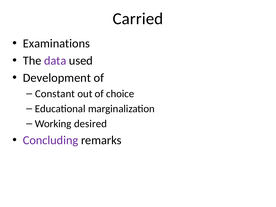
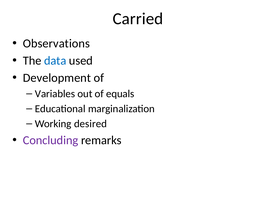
Examinations: Examinations -> Observations (56, 44)
data colour: purple -> blue (55, 61)
Constant: Constant -> Variables (55, 94)
choice: choice -> equals (120, 94)
